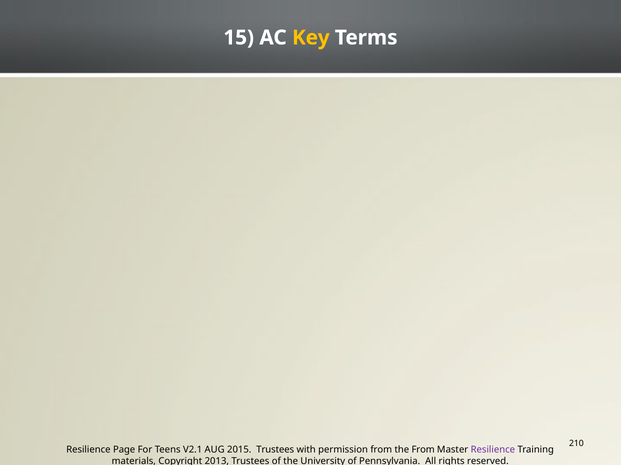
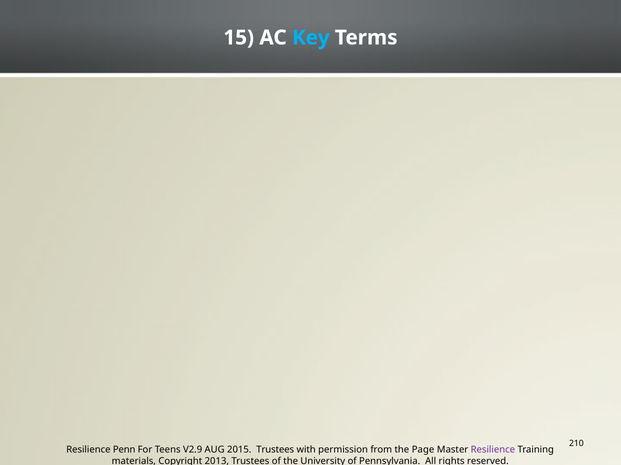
Key colour: yellow -> light blue (311, 38)
Page: Page -> Penn (124, 450)
V2.1: V2.1 -> V2.9 (193, 450)
the From: From -> Page (423, 450)
